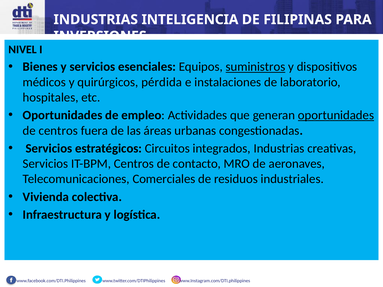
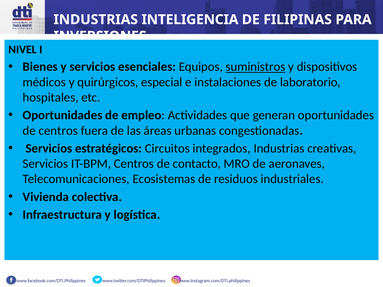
pérdida: pérdida -> especial (162, 82)
oportunidades underline: present -> none (336, 115)
Comerciales: Comerciales -> Ecosistemas (164, 179)
